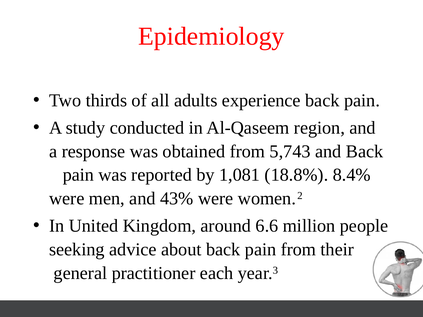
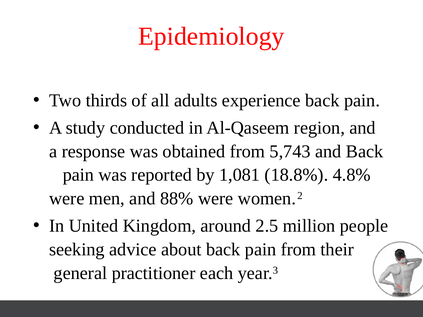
8.4%: 8.4% -> 4.8% (352, 175)
43%: 43% -> 88% (177, 199)
6.6: 6.6 -> 2.5 (267, 226)
